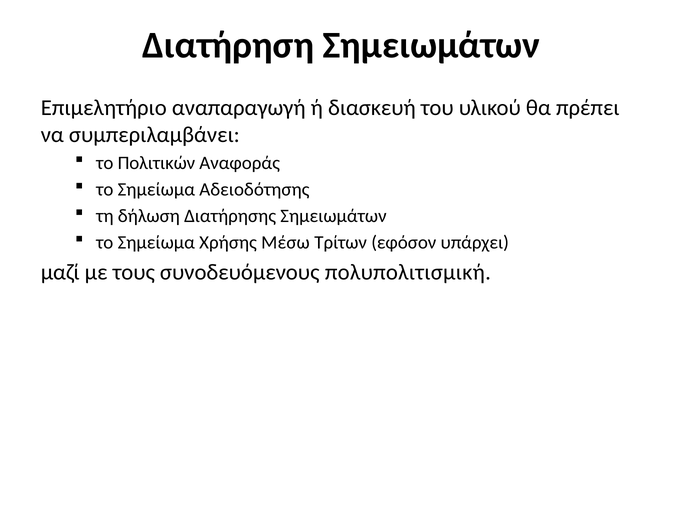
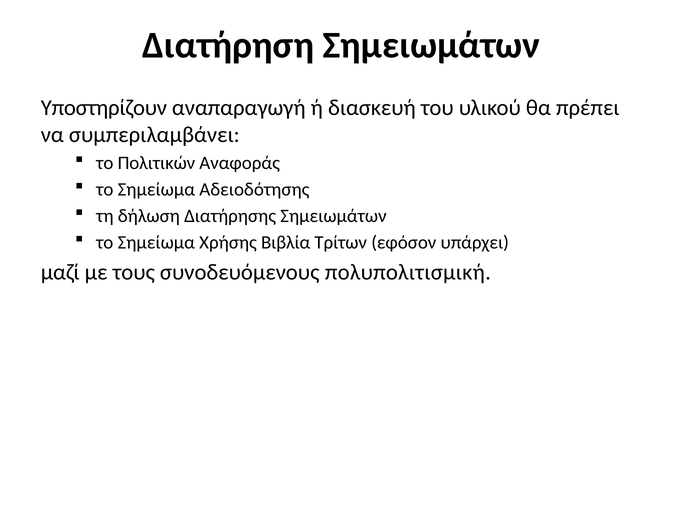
Επιμελητήριο: Επιμελητήριο -> Υποστηρίζουν (104, 108)
Μέσω: Μέσω -> Βιβλία (286, 243)
